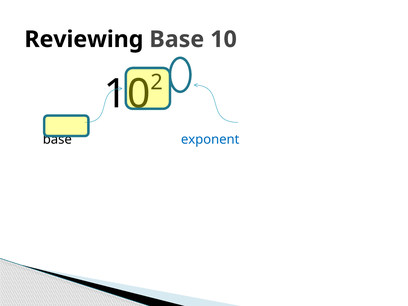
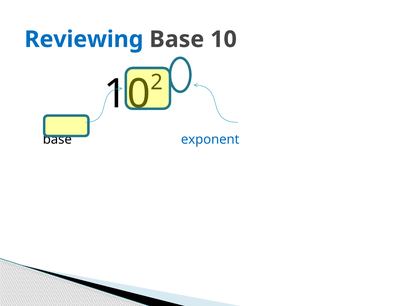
Reviewing colour: black -> blue (84, 39)
